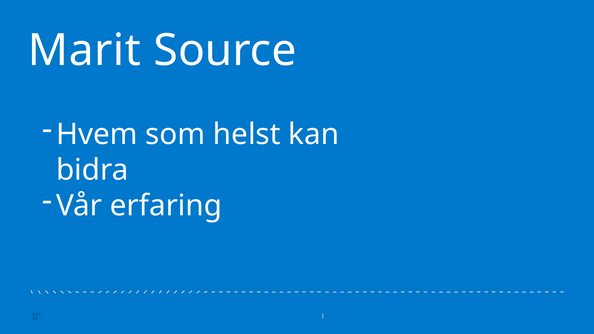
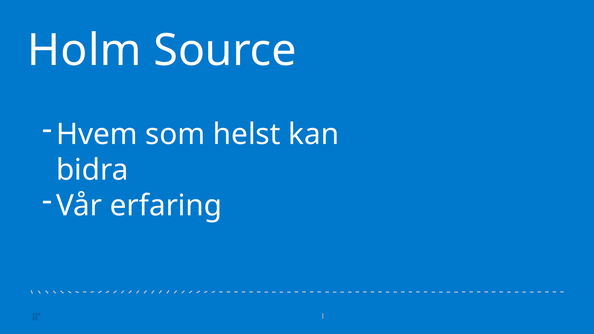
Marit: Marit -> Holm (84, 50)
